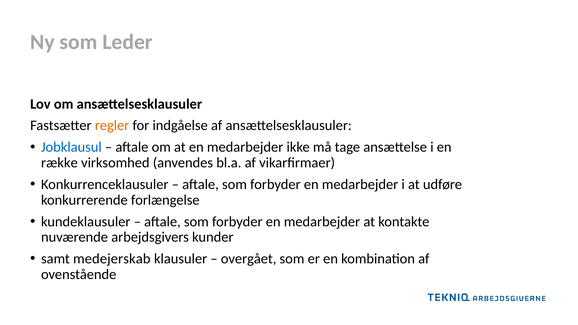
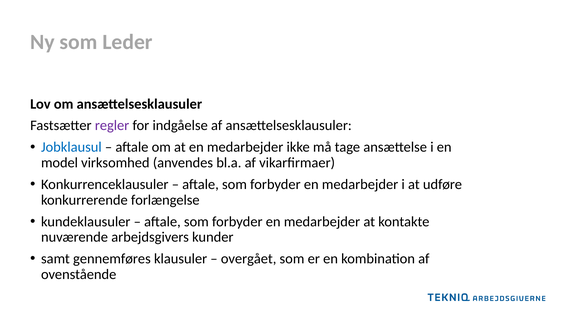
regler colour: orange -> purple (112, 126)
række: række -> model (59, 163)
medejerskab: medejerskab -> gennemføres (112, 259)
